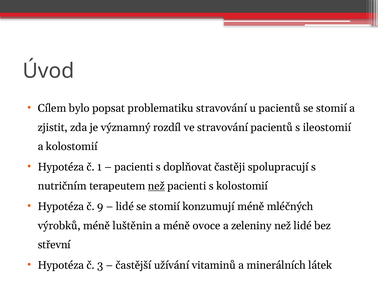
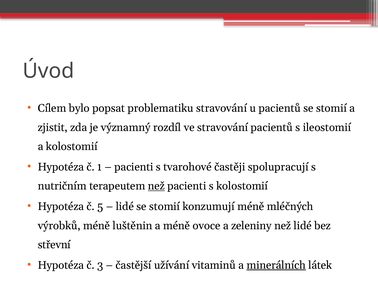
doplňovat: doplňovat -> tvarohové (188, 167)
9: 9 -> 5 (100, 206)
minerálních underline: none -> present (276, 265)
